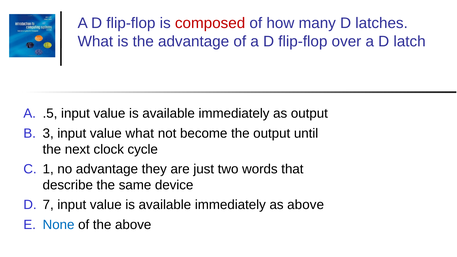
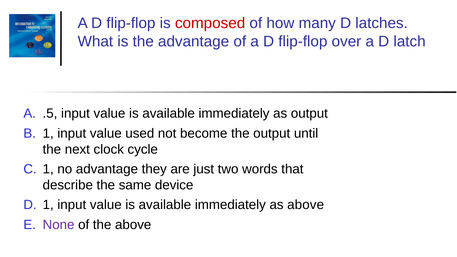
3: 3 -> 1 (48, 133)
value what: what -> used (140, 133)
D 7: 7 -> 1 (48, 205)
None colour: blue -> purple (59, 225)
